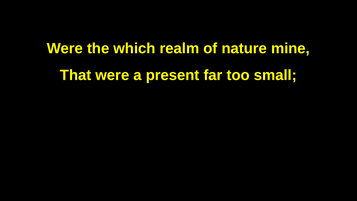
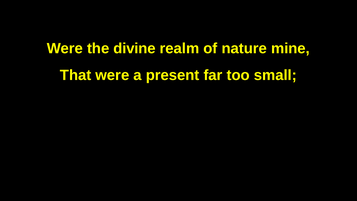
which: which -> divine (135, 48)
